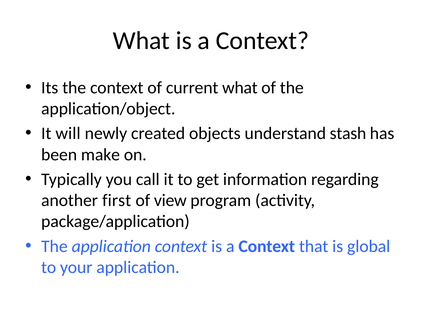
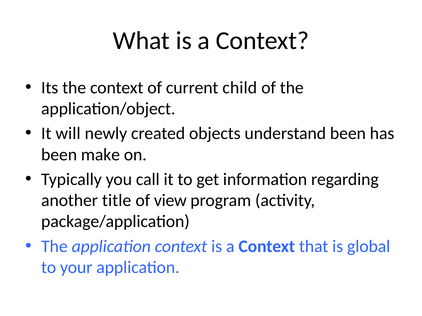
current what: what -> child (240, 88)
understand stash: stash -> been (348, 134)
first: first -> title (117, 201)
